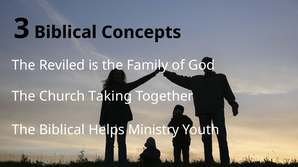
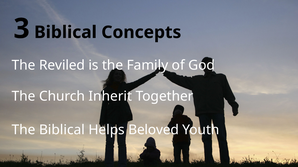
Taking: Taking -> Inherit (110, 97)
Ministry: Ministry -> Beloved (154, 130)
